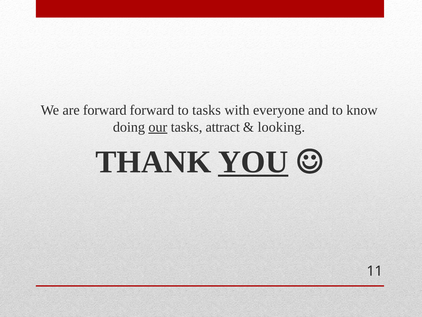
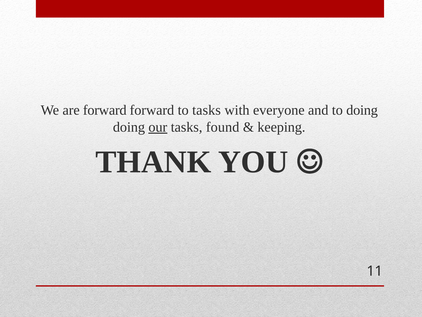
to know: know -> doing (362, 110)
attract: attract -> found (223, 127)
looking: looking -> keeping (281, 127)
YOU underline: present -> none (253, 162)
